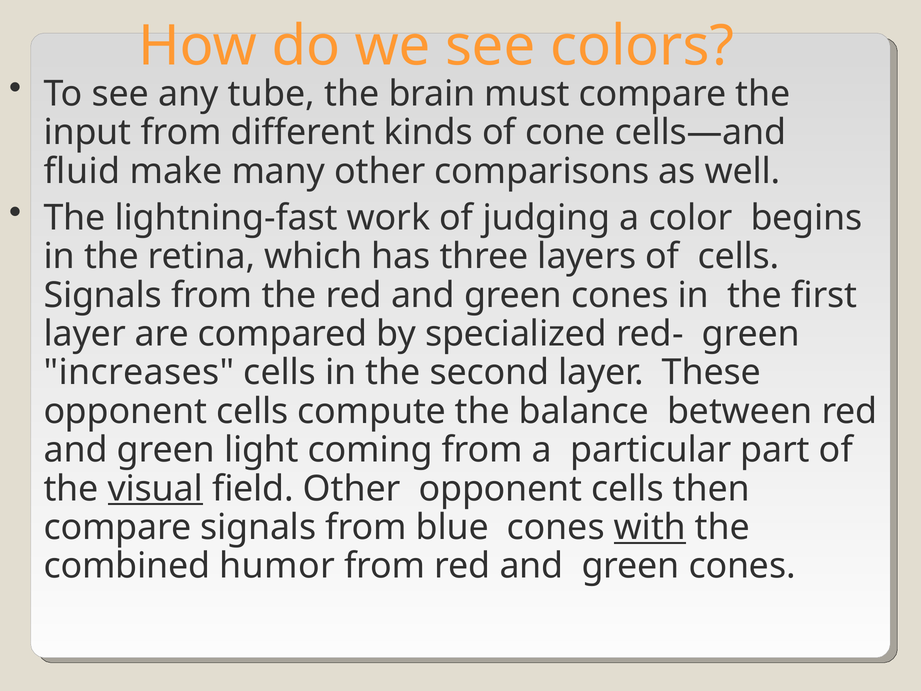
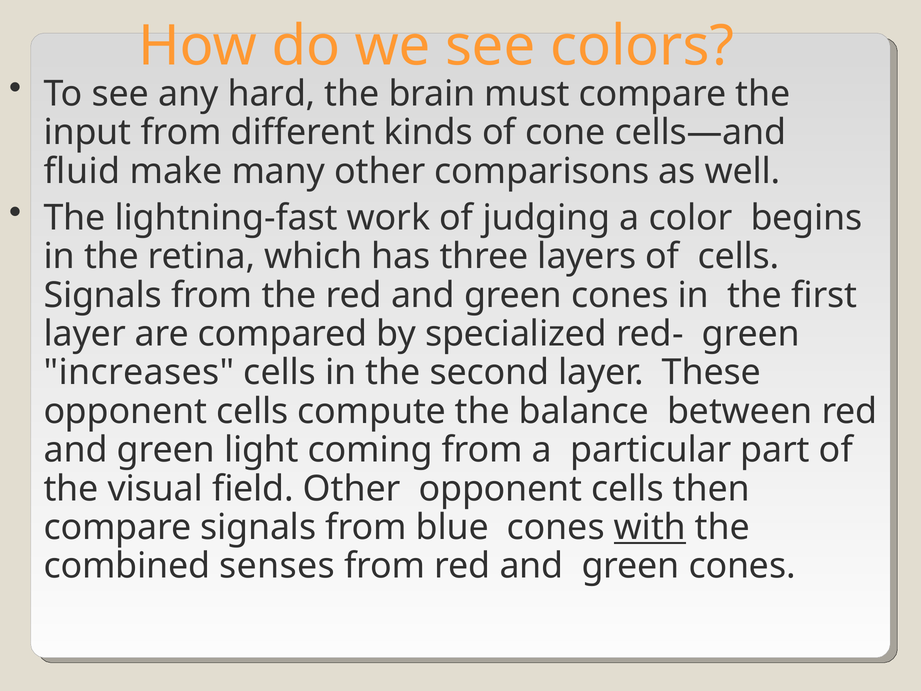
tube: tube -> hard (272, 94)
visual underline: present -> none (156, 489)
humor: humor -> senses (277, 566)
